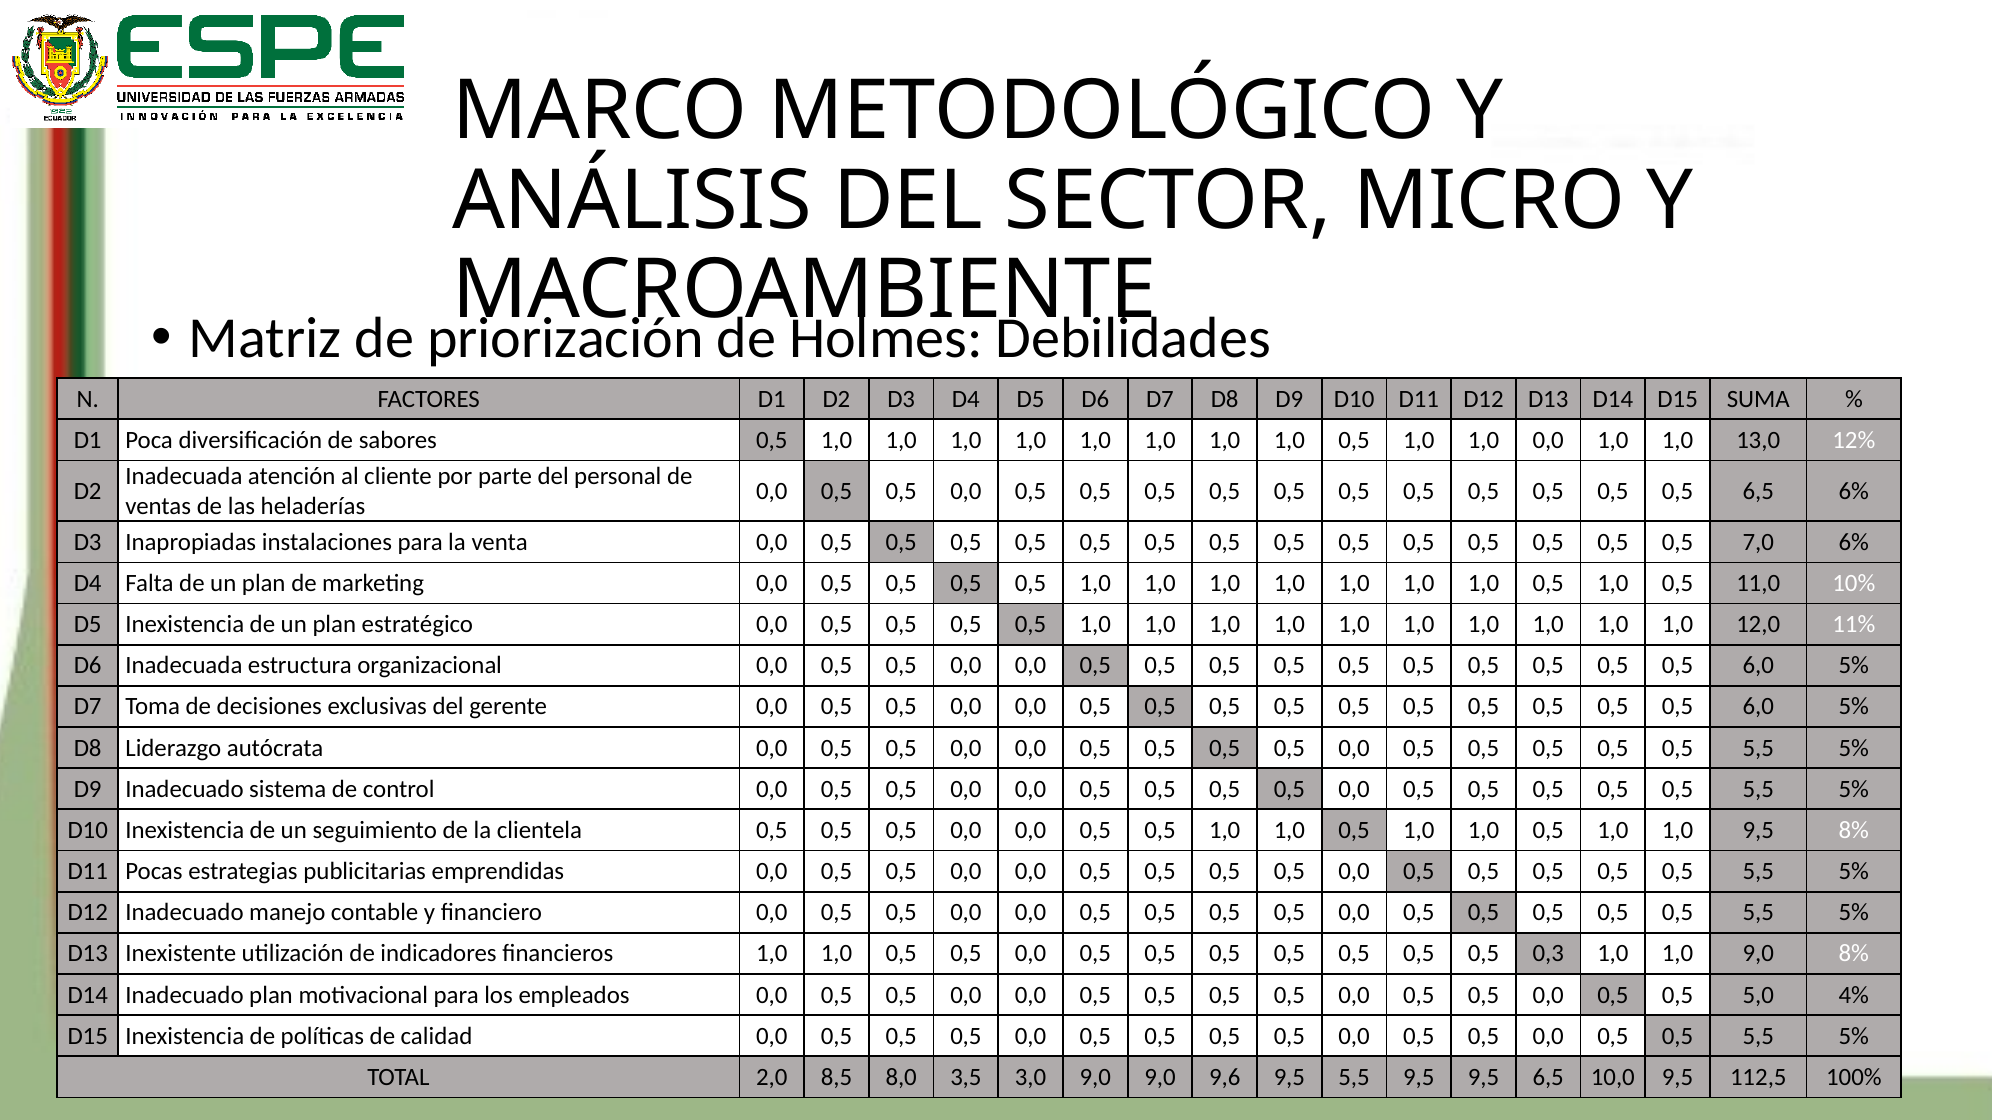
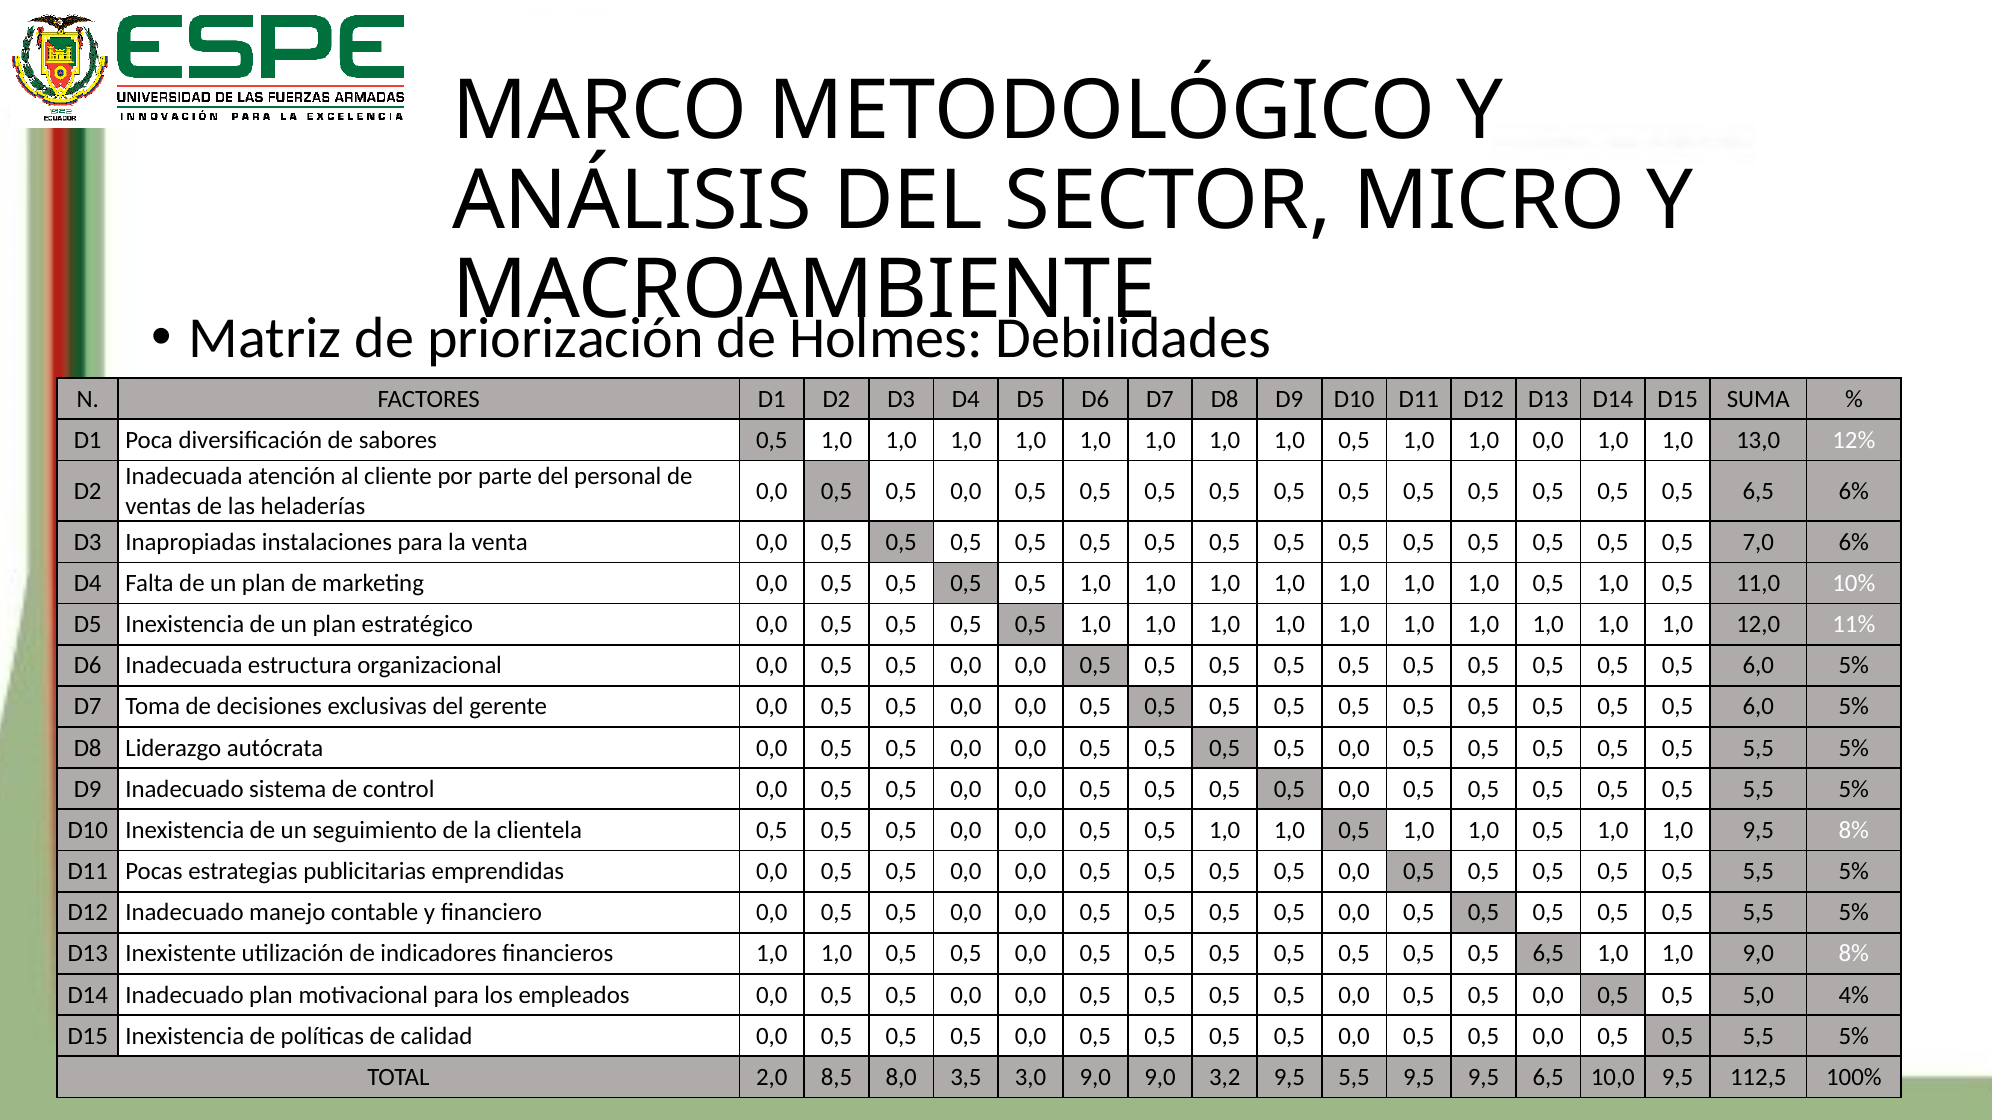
0,3: 0,3 -> 6,5 (1548, 954)
9,6: 9,6 -> 3,2 (1225, 1078)
